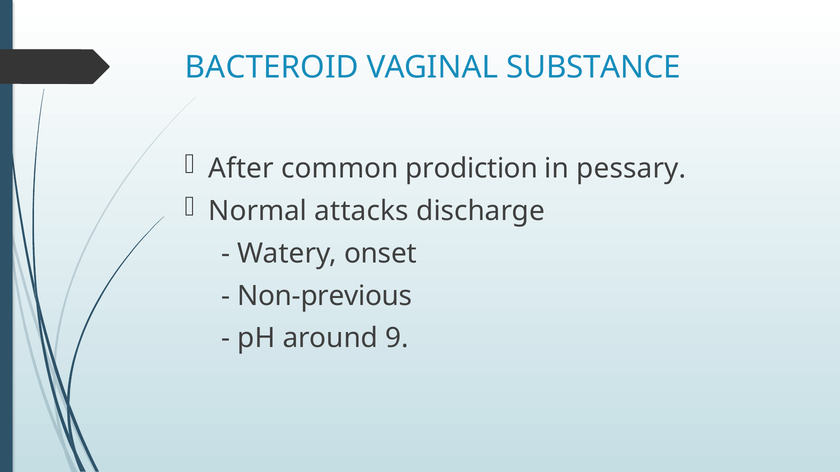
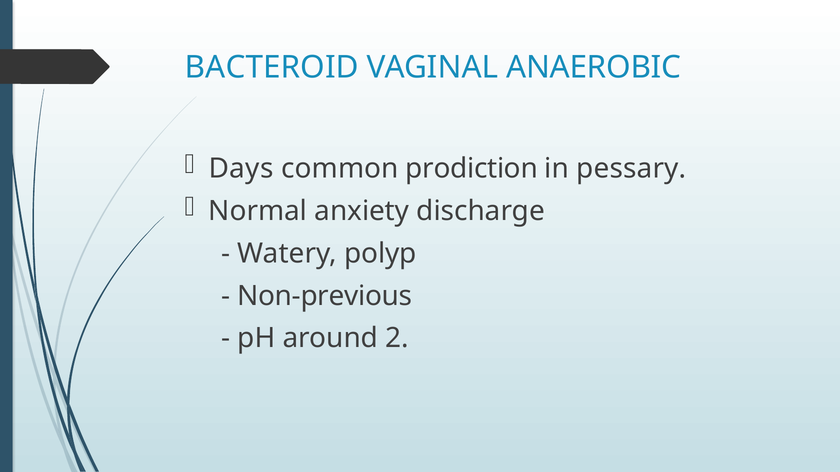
SUBSTANCE: SUBSTANCE -> ANAEROBIC (594, 67)
After: After -> Days (241, 169)
attacks: attacks -> anxiety (362, 211)
onset: onset -> polyp (380, 254)
9: 9 -> 2 (397, 338)
